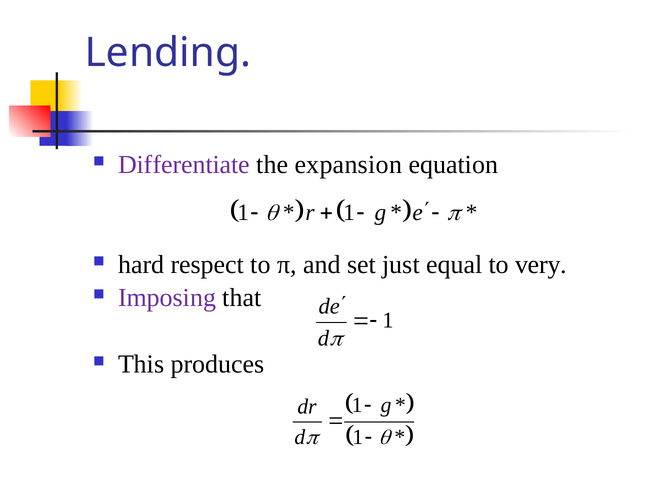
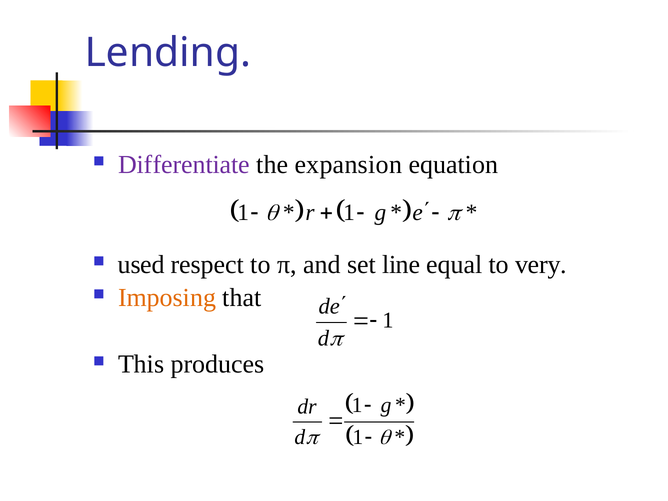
hard: hard -> used (141, 264)
just: just -> line (401, 264)
Imposing colour: purple -> orange (167, 298)
